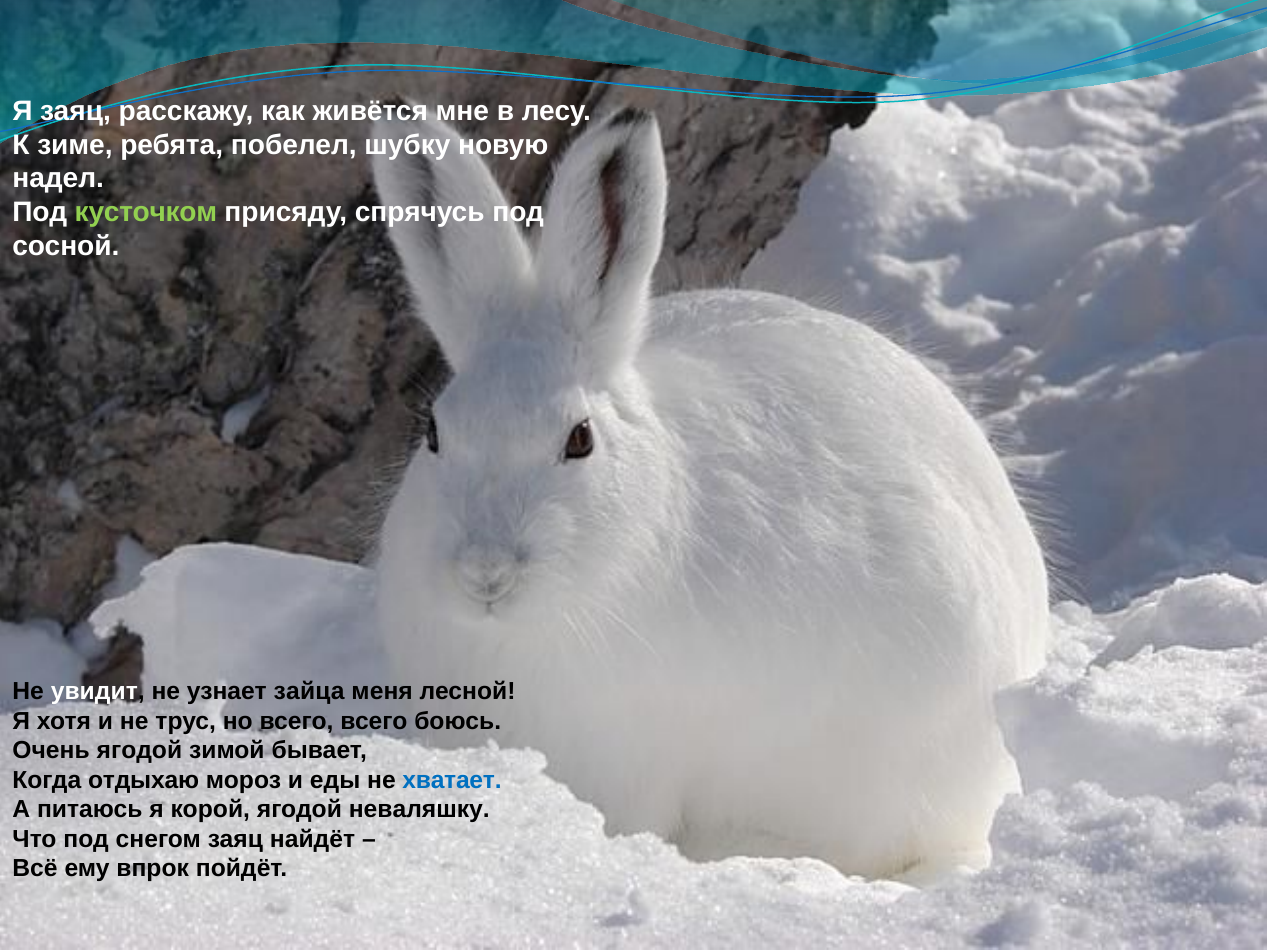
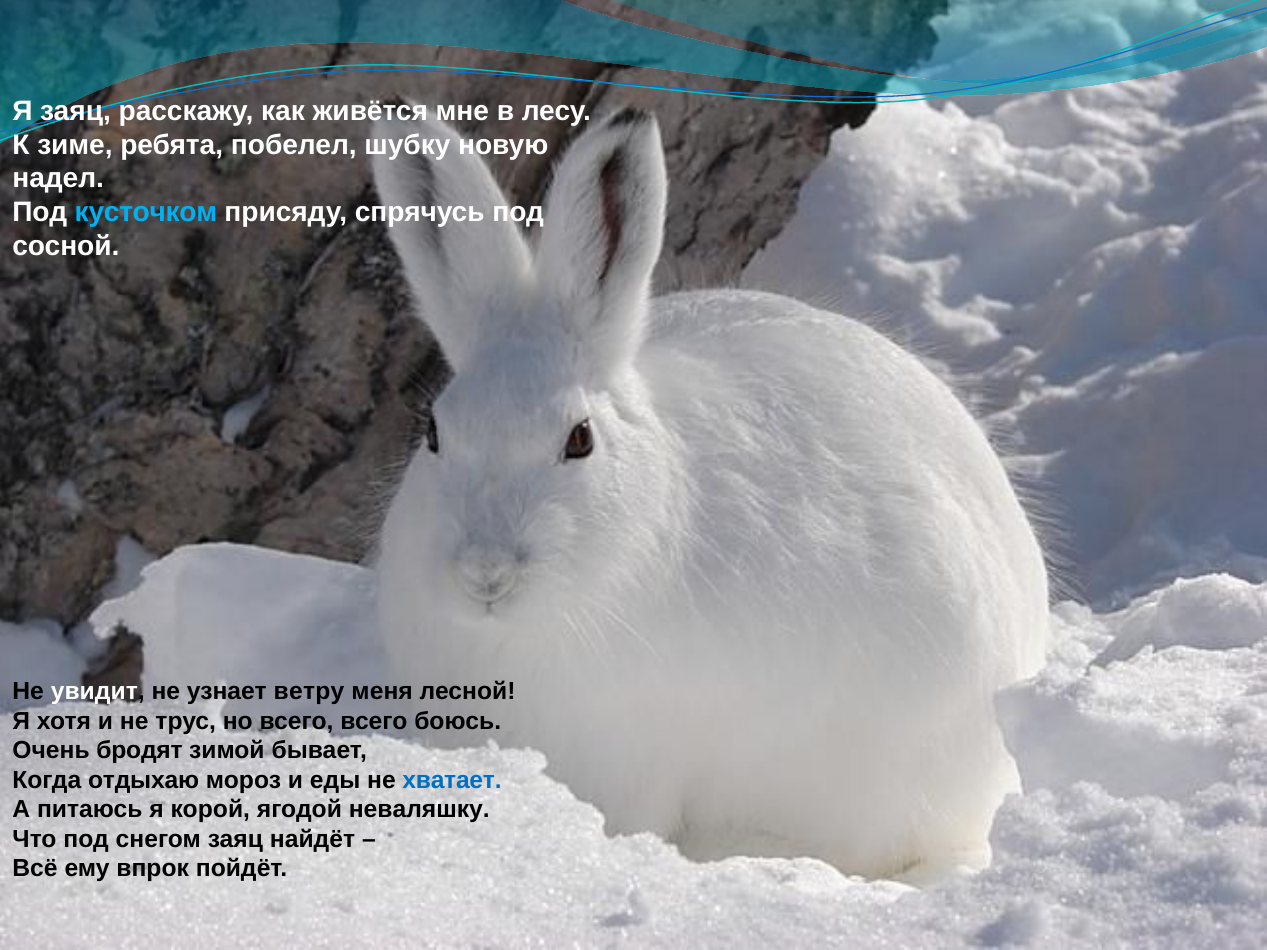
кусточком colour: light green -> light blue (146, 212)
зайца: зайца -> ветру (309, 692)
Очень ягодой: ягодой -> бродят (140, 751)
